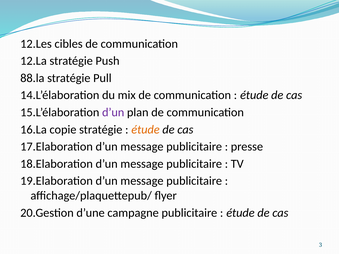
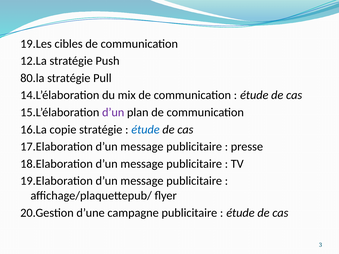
12.Les: 12.Les -> 19.Les (36, 44)
88.la: 88.la -> 80.la (32, 78)
étude colour: orange -> blue (146, 130)
